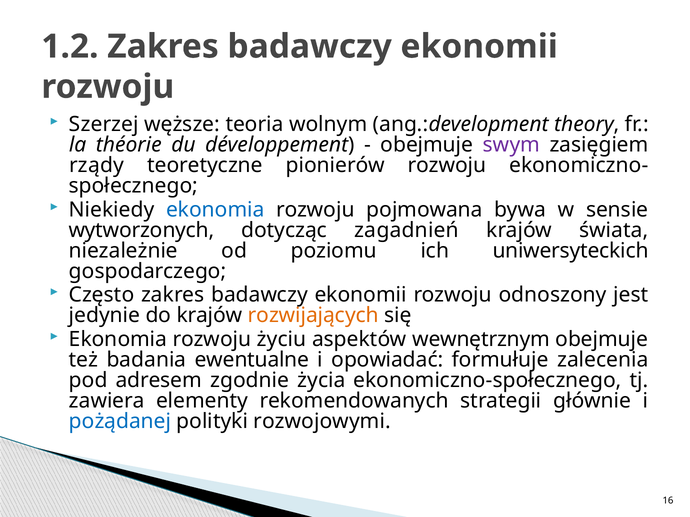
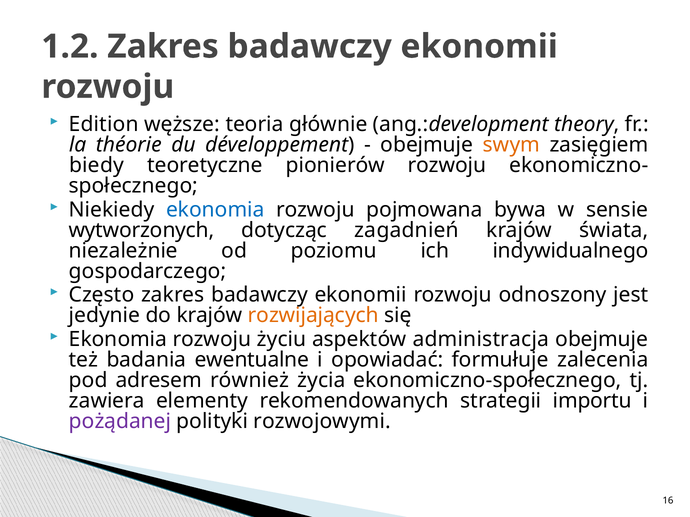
Szerzej: Szerzej -> Edition (104, 125)
wolnym: wolnym -> głównie (328, 125)
swym colour: purple -> orange (511, 145)
rządy: rządy -> biedy (97, 166)
uniwersyteckich: uniwersyteckich -> indywidualnego (571, 251)
wewnętrznym: wewnętrznym -> administracja (481, 340)
zgodnie: zgodnie -> również (250, 381)
głównie: głównie -> importu (592, 401)
pożądanej colour: blue -> purple (120, 422)
